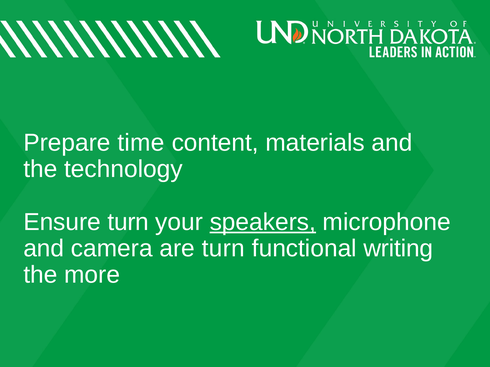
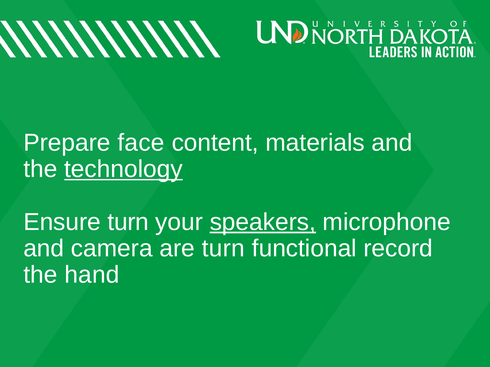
time: time -> face (141, 143)
technology underline: none -> present (123, 169)
writing: writing -> record (398, 249)
more: more -> hand (92, 275)
